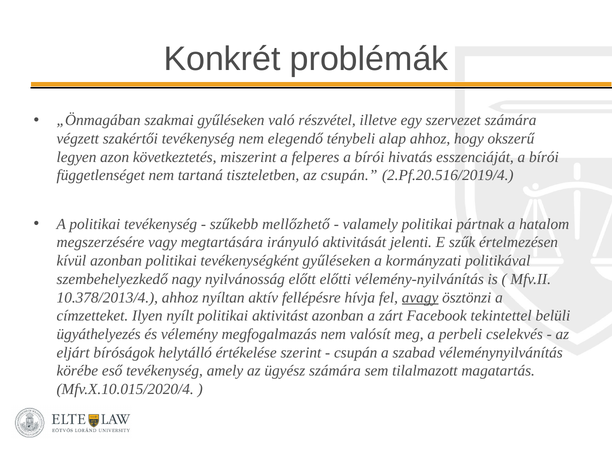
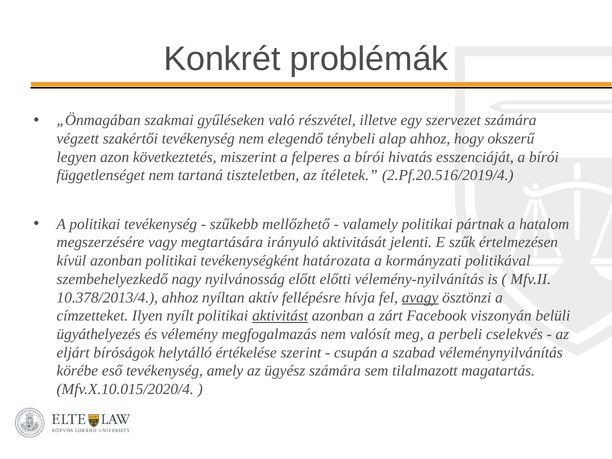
az csupán: csupán -> ítéletek (349, 175)
tevékenységként gyűléseken: gyűléseken -> határozata (336, 261)
aktivitást underline: none -> present (280, 316)
tekintettel: tekintettel -> viszonyán (501, 316)
